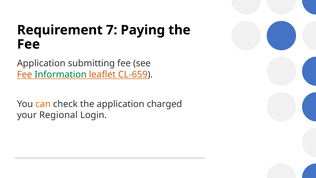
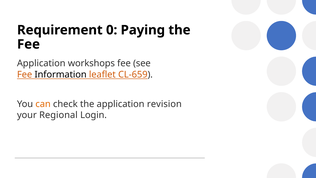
7: 7 -> 0 (112, 30)
submitting: submitting -> workshops (91, 63)
Information colour: green -> black (61, 74)
charged: charged -> revision (164, 104)
